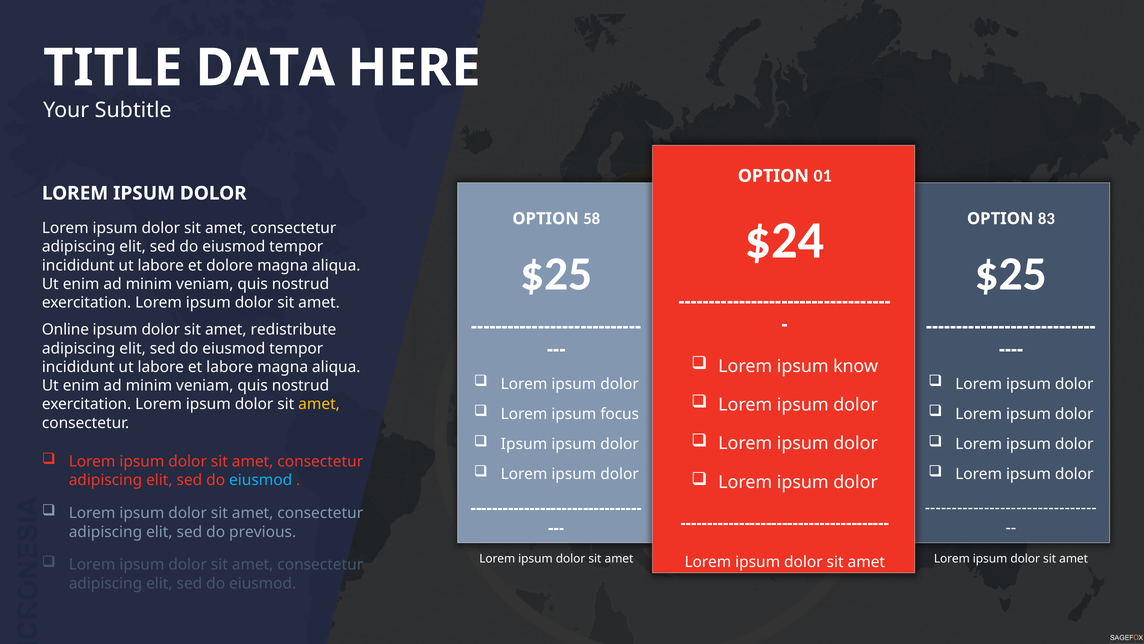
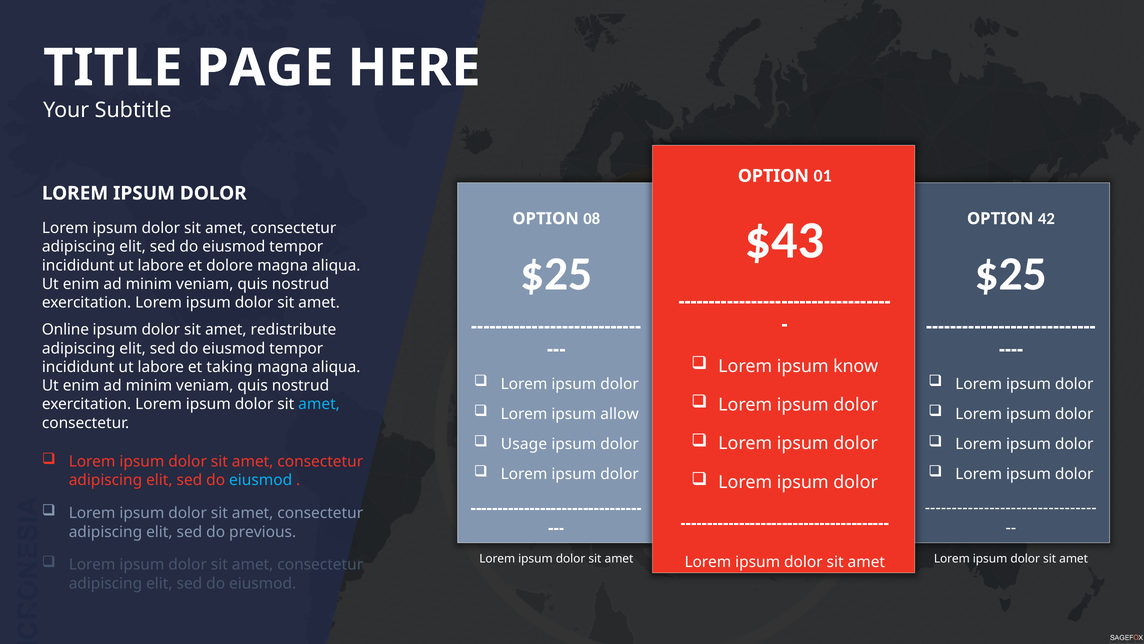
DATA: DATA -> PAGE (265, 68)
58: 58 -> 08 (592, 218)
83: 83 -> 42 (1046, 218)
$24: $24 -> $43 (785, 240)
et labore: labore -> taking (230, 367)
amet colour: yellow -> light blue (319, 404)
focus: focus -> allow (620, 414)
Ipsum: Ipsum -> Usage (524, 444)
